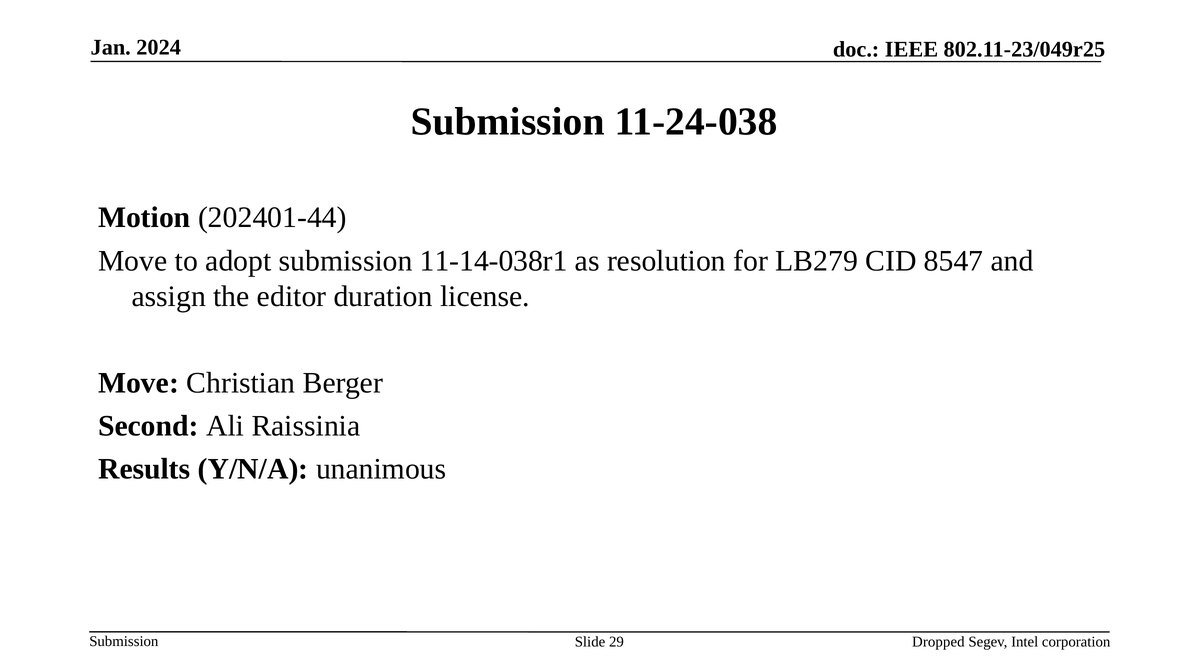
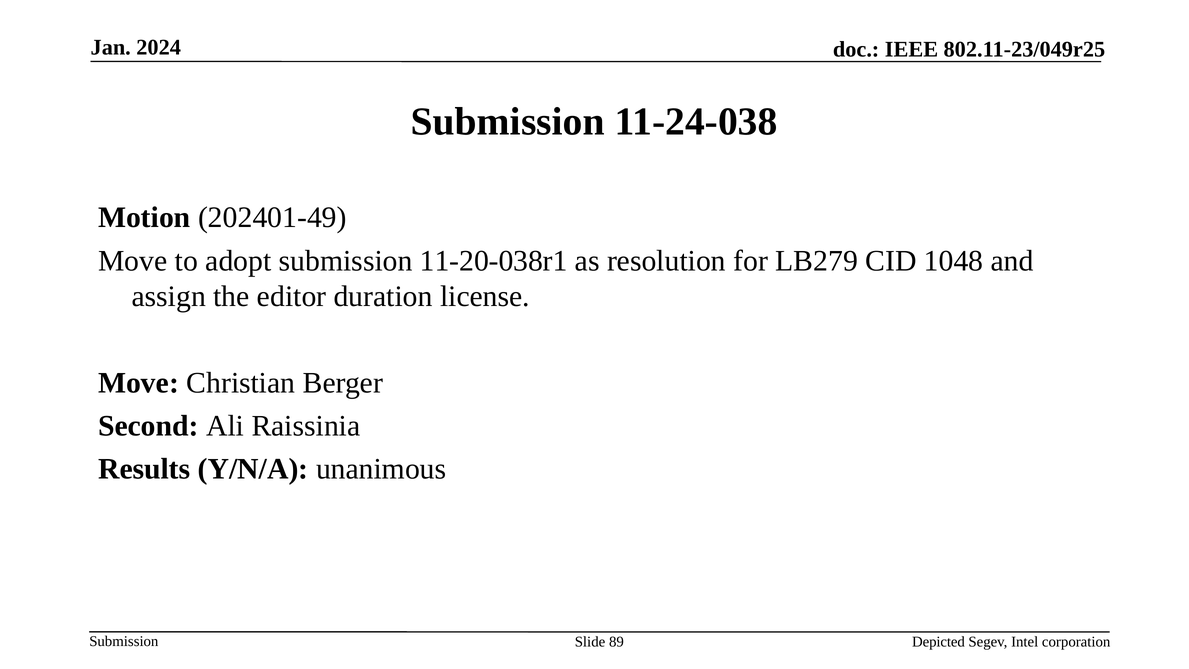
202401-44: 202401-44 -> 202401-49 (272, 218)
11-14-038r1: 11-14-038r1 -> 11-20-038r1 (494, 261)
8547: 8547 -> 1048 (954, 261)
29: 29 -> 89 (616, 641)
Dropped: Dropped -> Depicted (938, 641)
